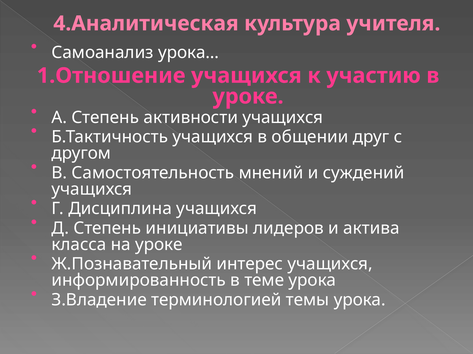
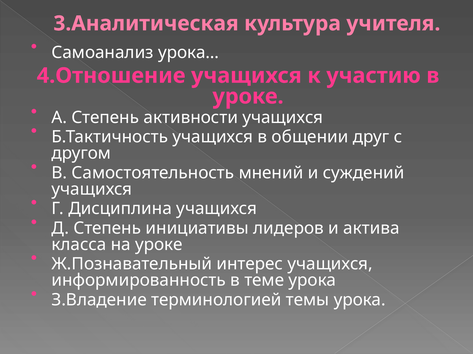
4.Аналитическая: 4.Аналитическая -> 3.Аналитическая (146, 24)
1.Отношение: 1.Отношение -> 4.Отношение (111, 76)
